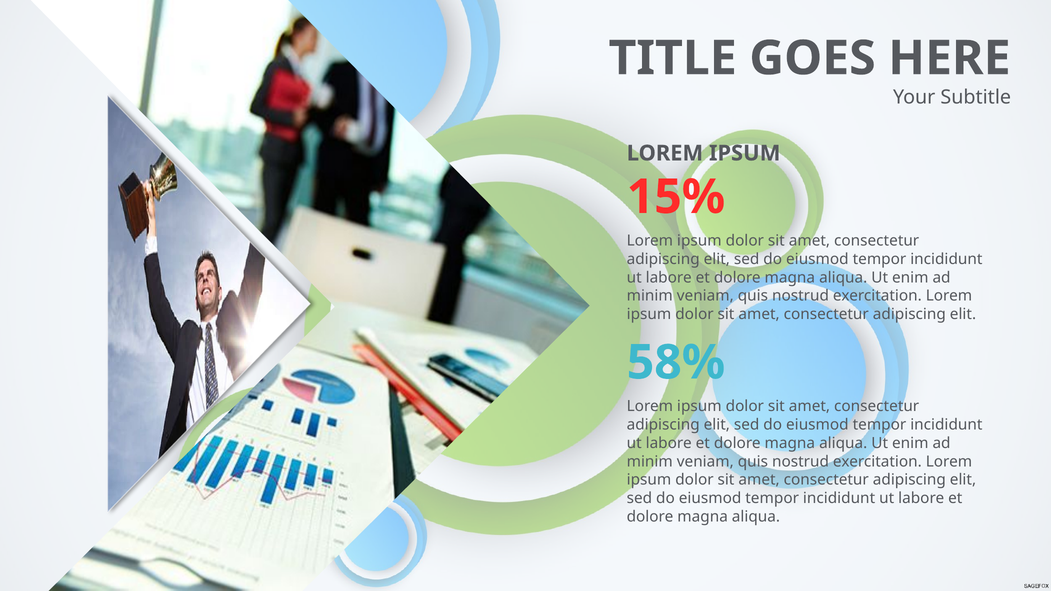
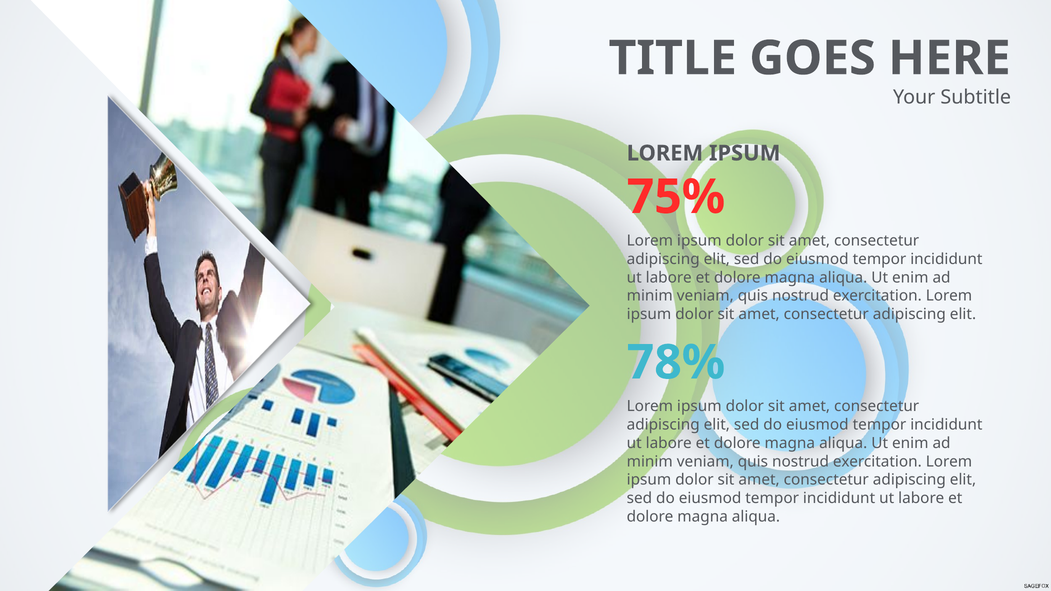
15%: 15% -> 75% (676, 197)
58%: 58% -> 78% (676, 363)
